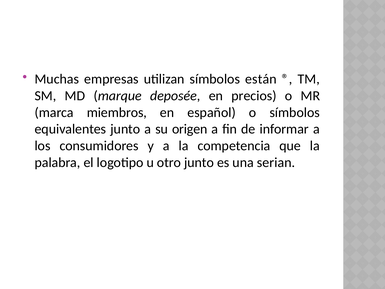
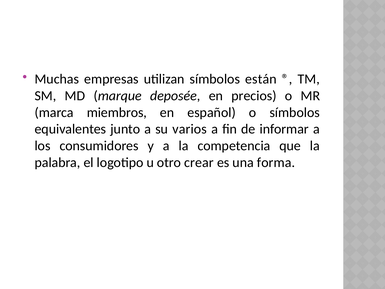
origen: origen -> varios (190, 129)
otro junto: junto -> crear (199, 162)
serian: serian -> forma (276, 162)
